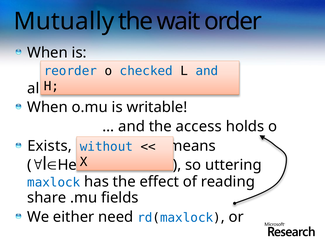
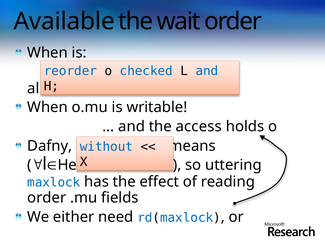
Mutually: Mutually -> Available (64, 21)
Exists: Exists -> Dafny (50, 146)
share: share -> order (47, 198)
